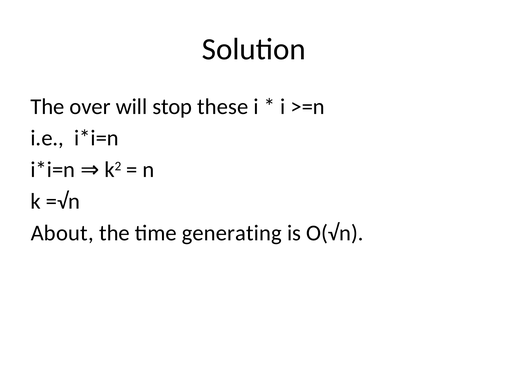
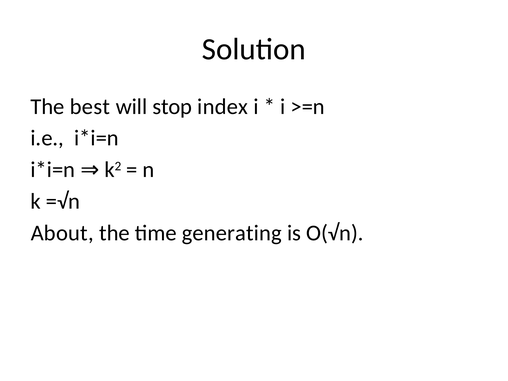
over: over -> best (90, 107)
these: these -> index (223, 107)
